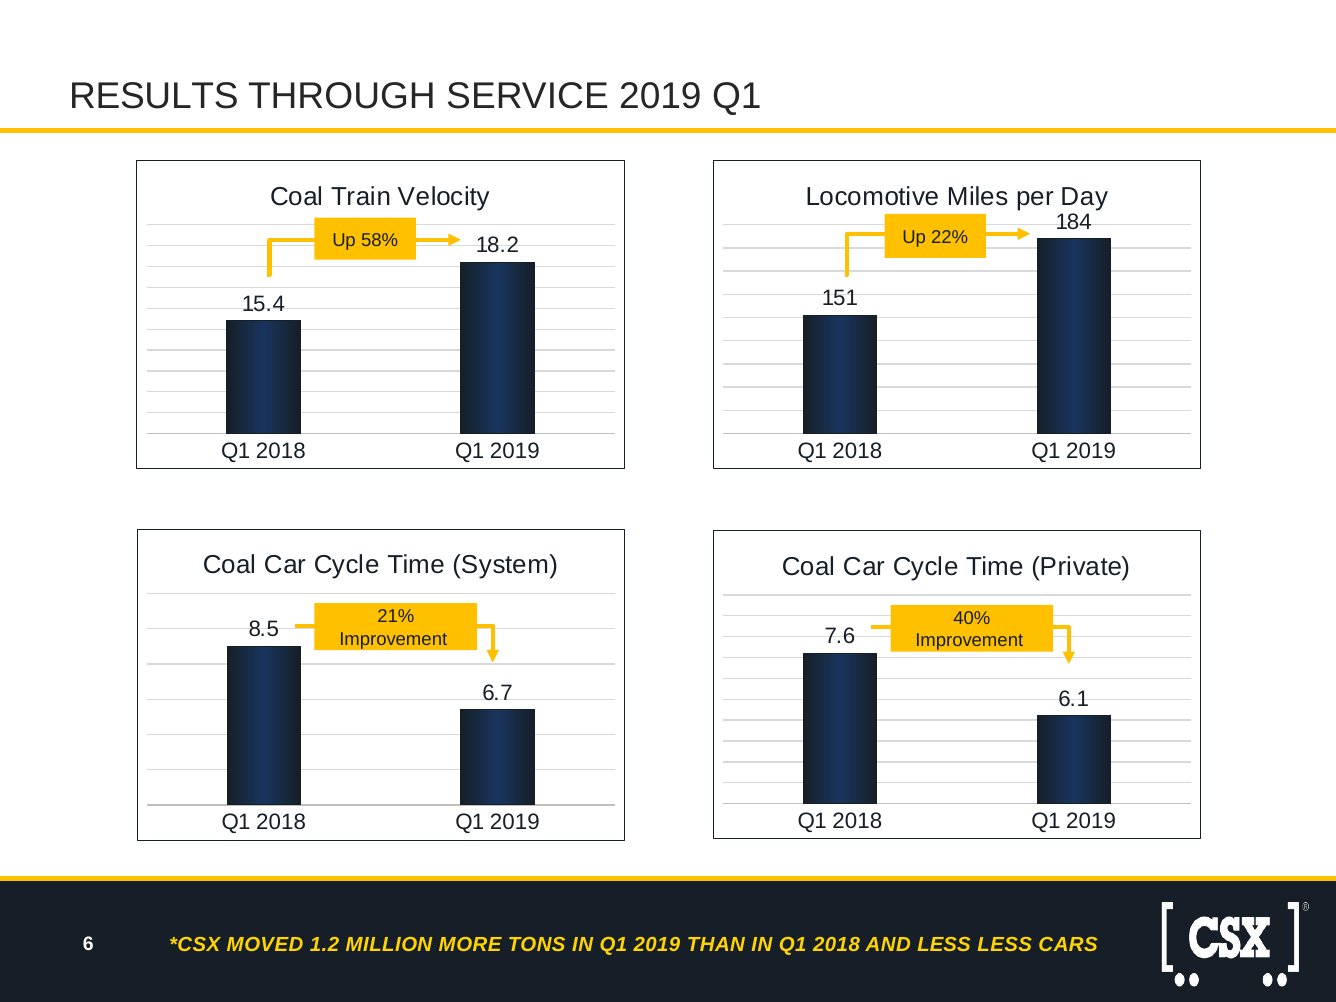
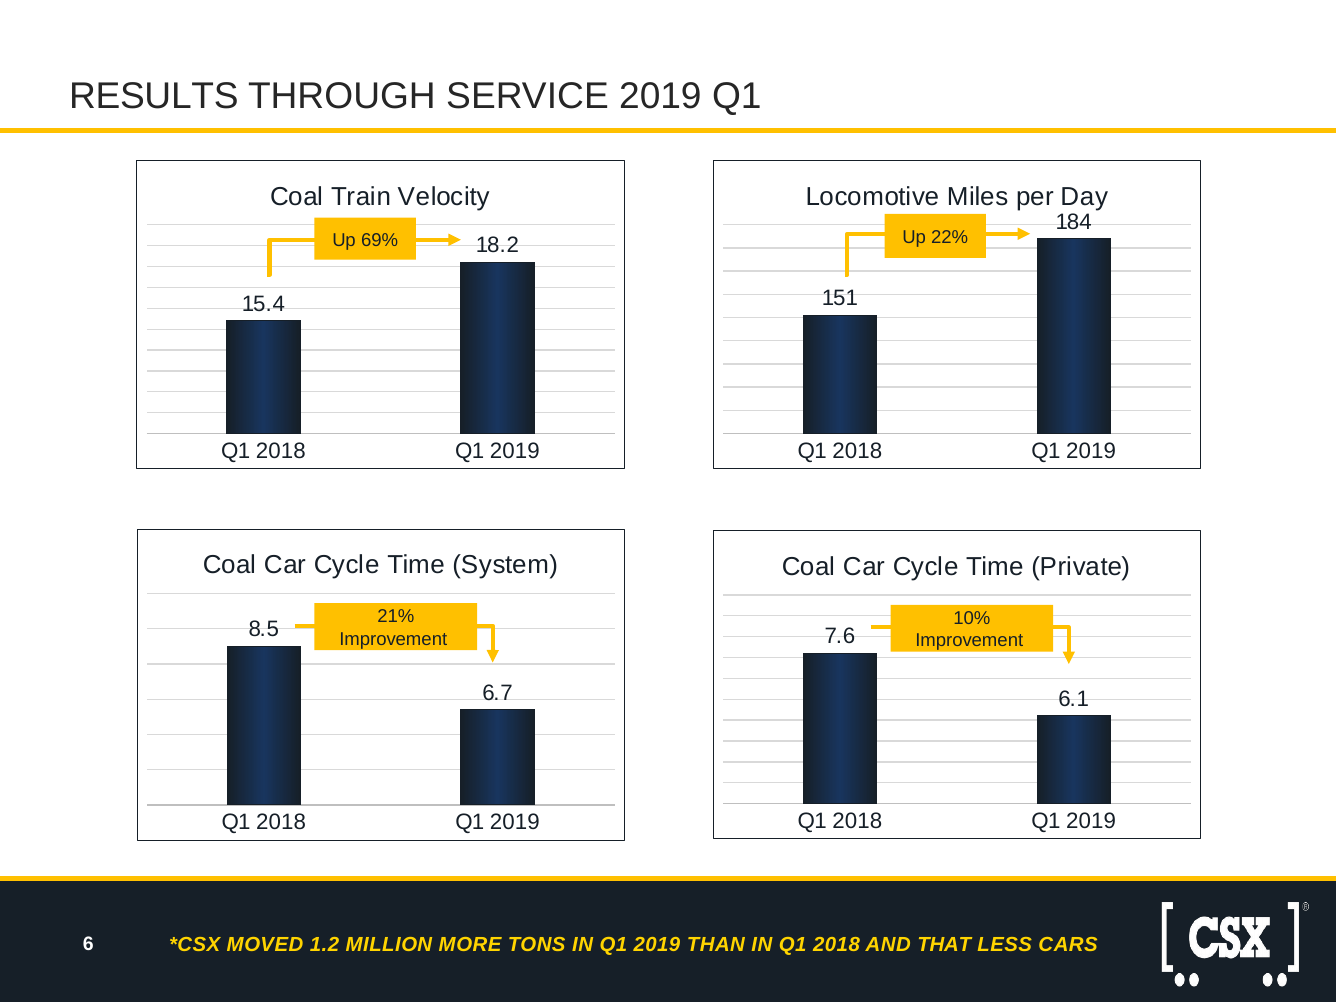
58%: 58% -> 69% (380, 240)
40%: 40% -> 10% (972, 618)
AND LESS: LESS -> THAT (944, 944)
